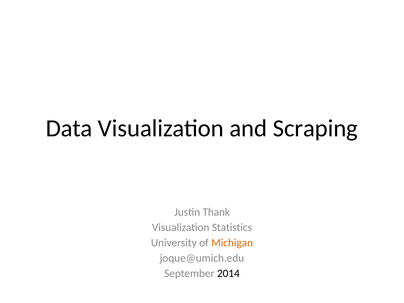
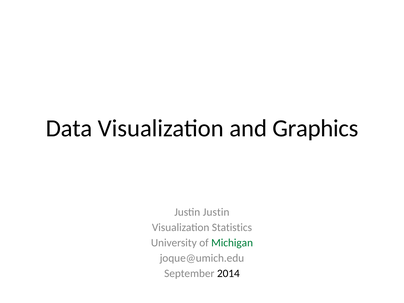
Scraping: Scraping -> Graphics (315, 128)
Justin Thank: Thank -> Justin (216, 212)
Michigan colour: orange -> green (232, 243)
